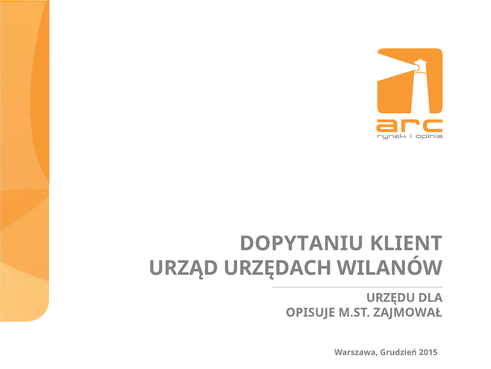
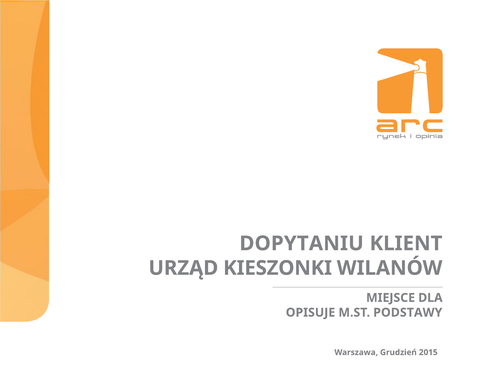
URZĘDACH: URZĘDACH -> KIESZONKI (278, 268)
URZĘDU: URZĘDU -> MIEJSCE (391, 297)
ZAJMOWAŁ: ZAJMOWAŁ -> PODSTAWY (408, 312)
